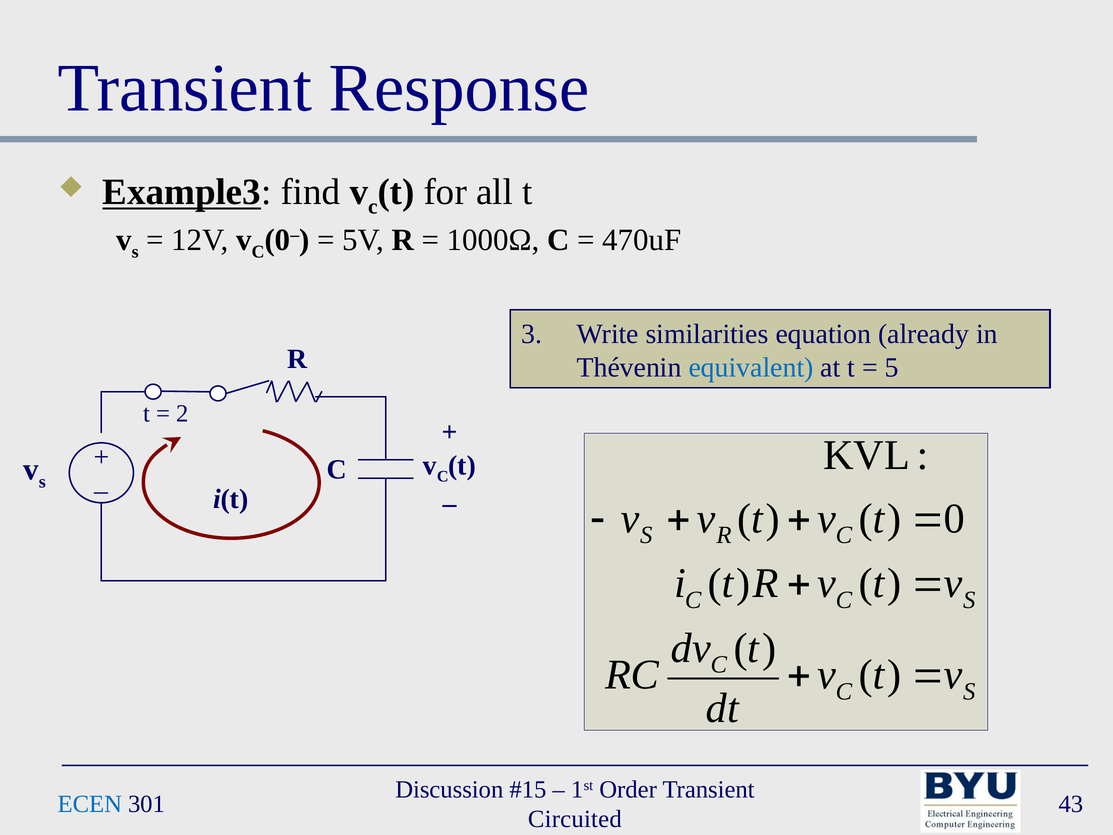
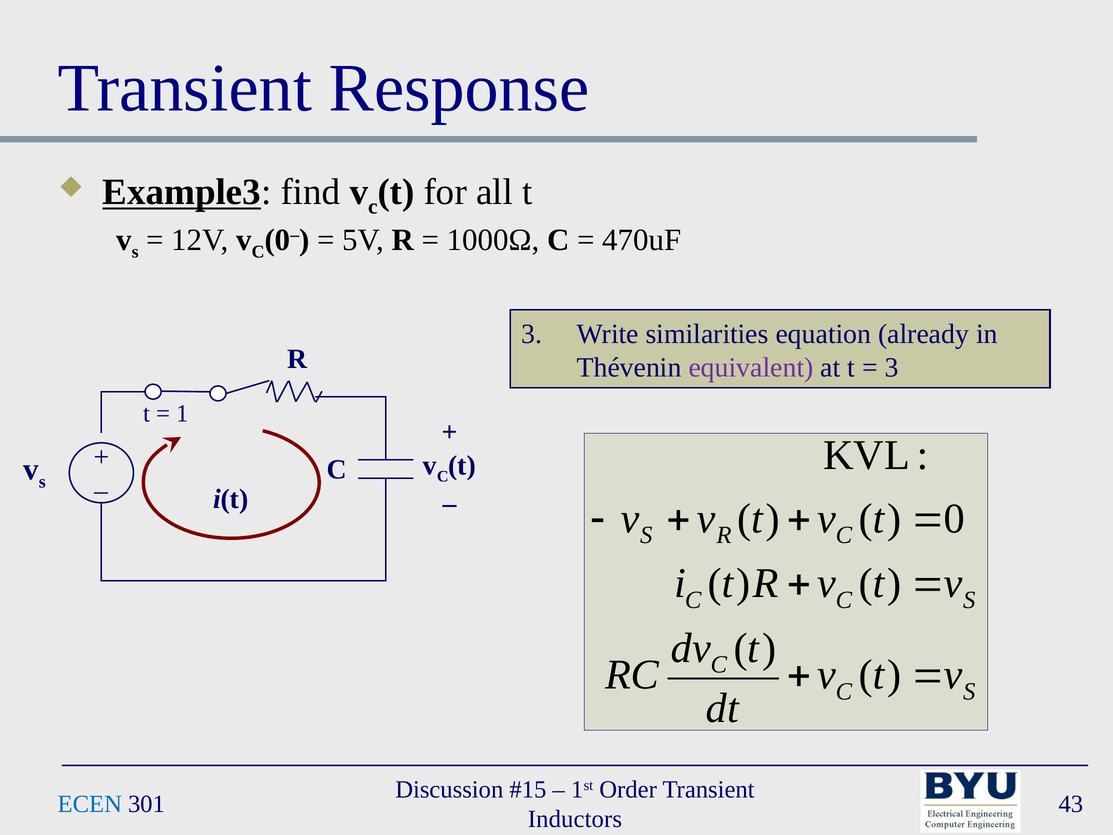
equivalent colour: blue -> purple (751, 367)
5: 5 -> 3 (892, 367)
2: 2 -> 1 (182, 413)
Circuited: Circuited -> Inductors (575, 819)
